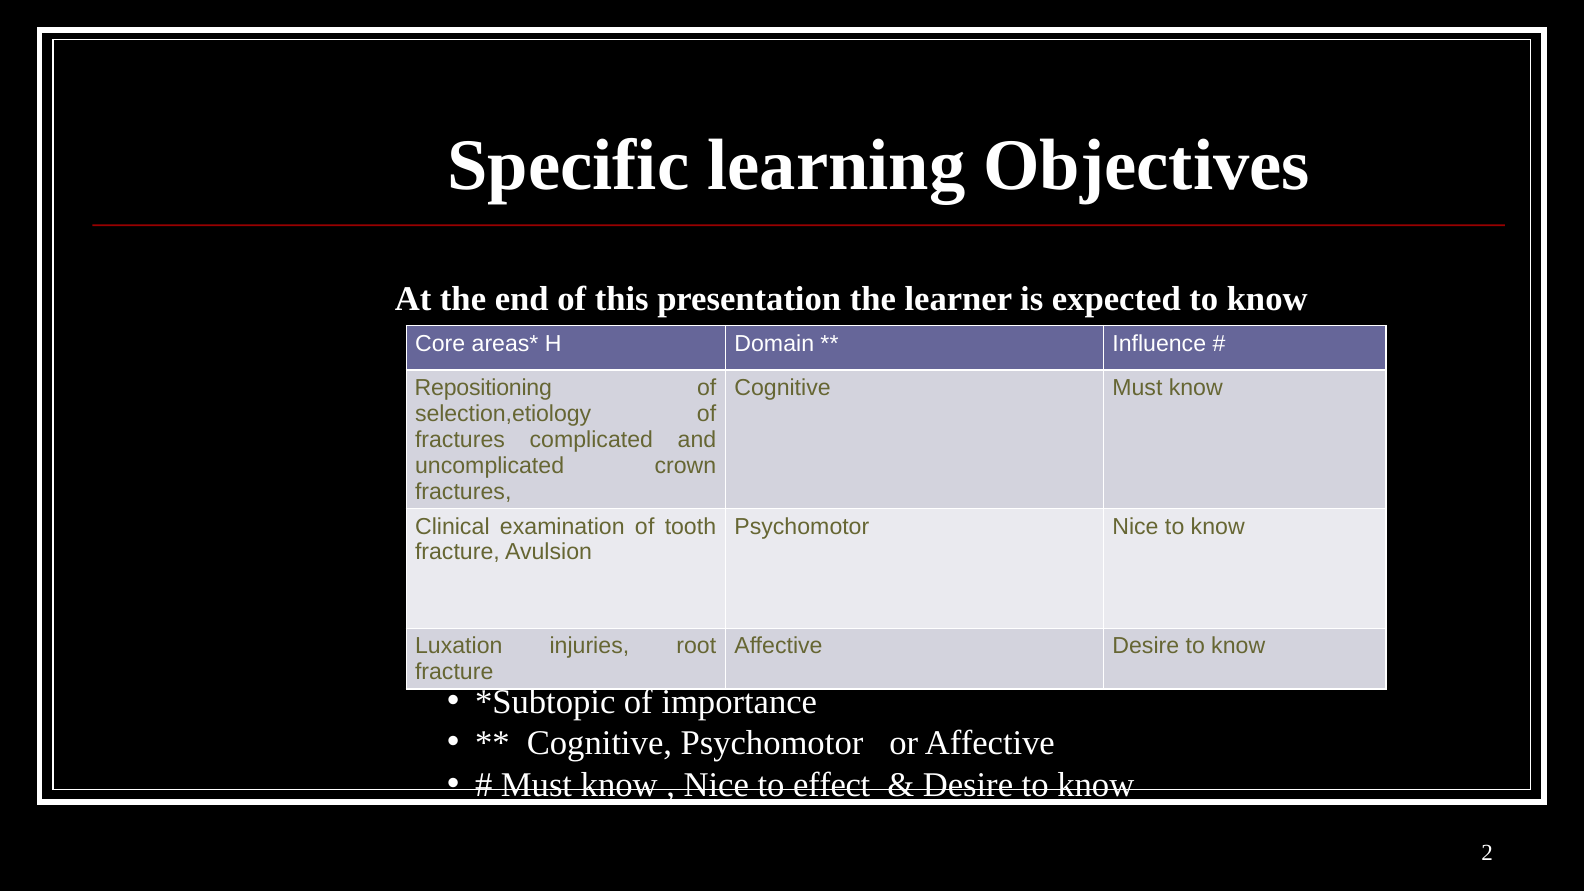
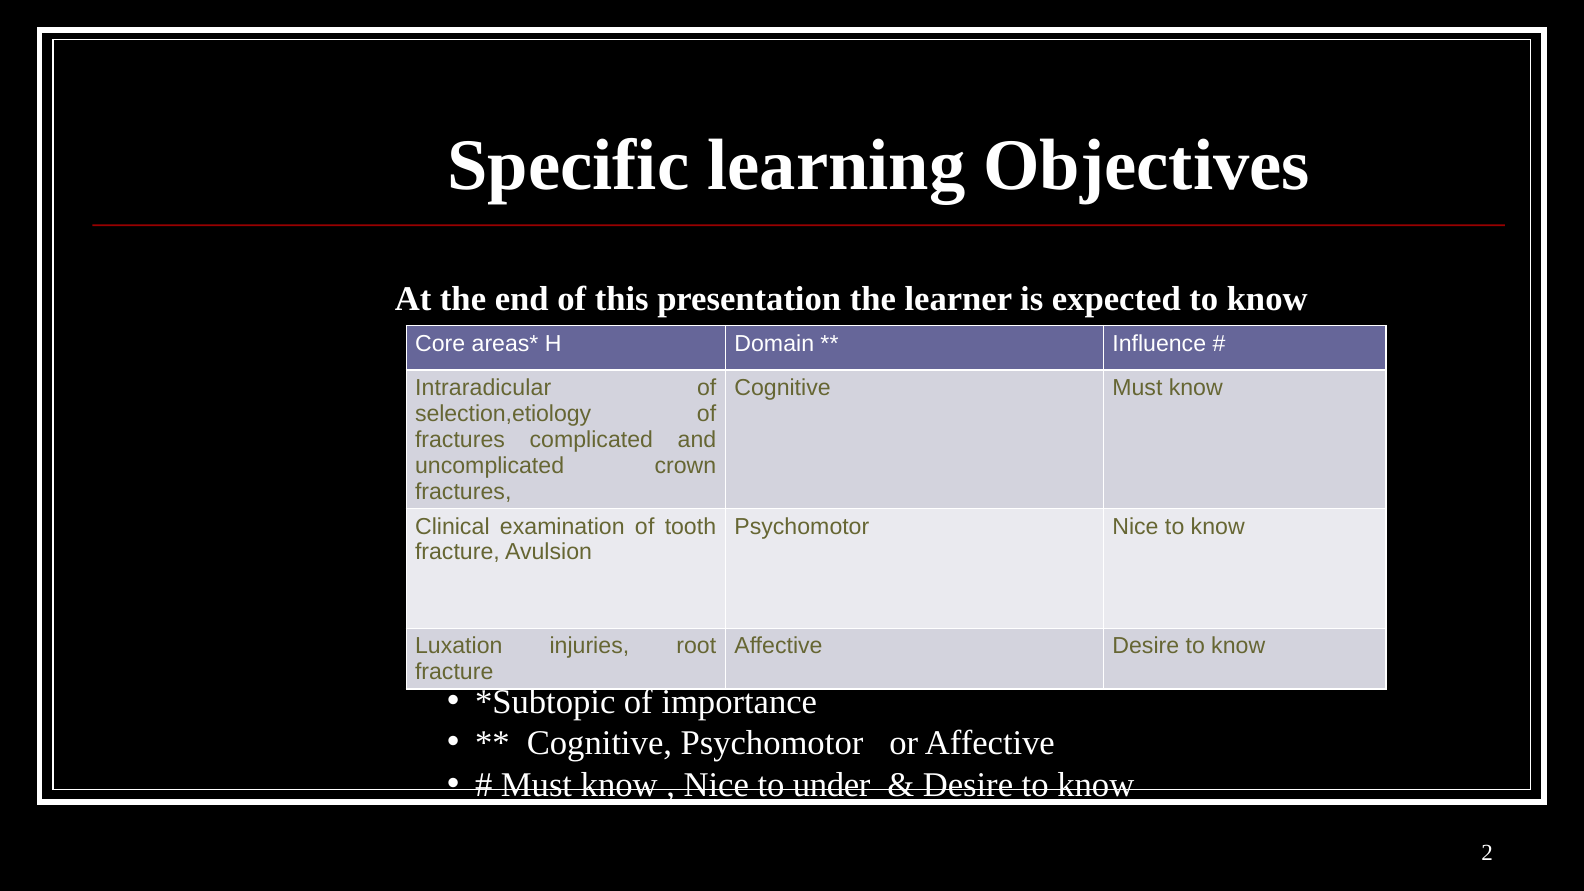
Repositioning: Repositioning -> Intraradicular (483, 388)
effect: effect -> under (832, 785)
